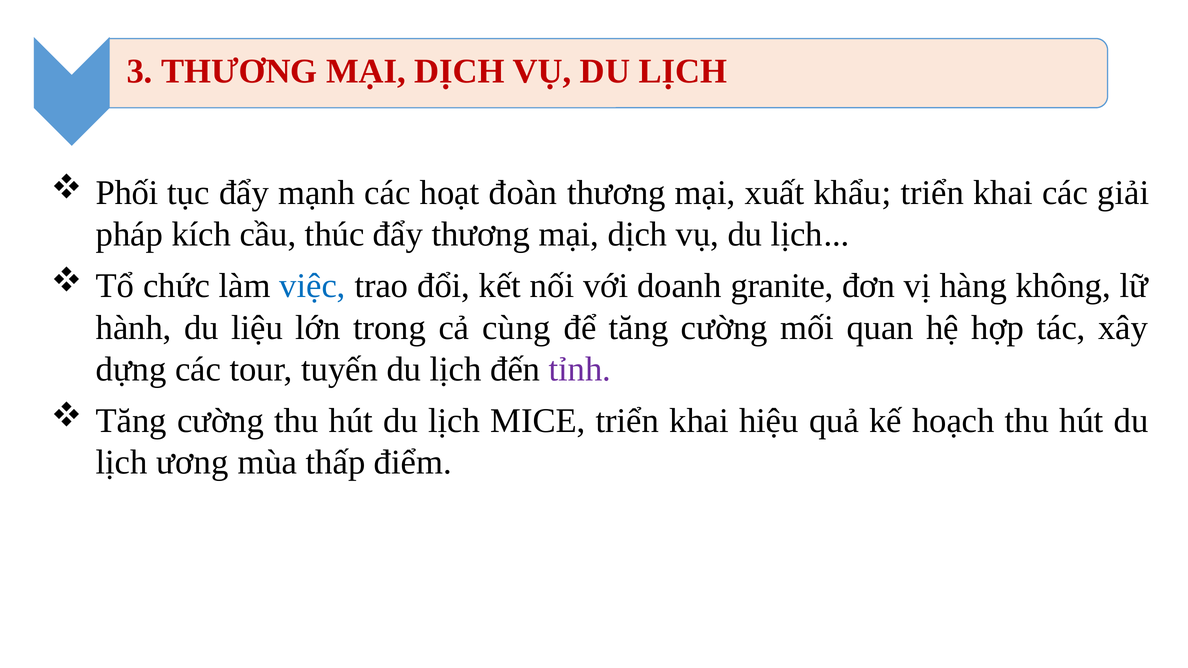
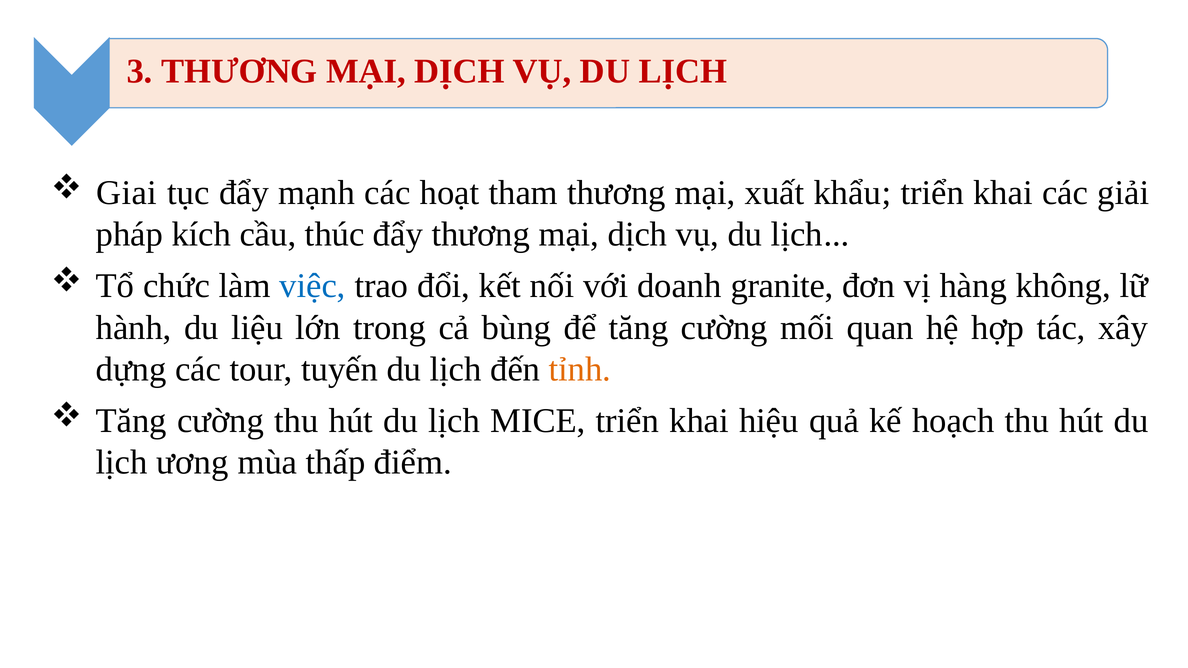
Phối: Phối -> Giai (127, 193)
đoàn: đoàn -> tham (523, 193)
cùng: cùng -> bùng (516, 328)
tỉnh colour: purple -> orange (580, 369)
